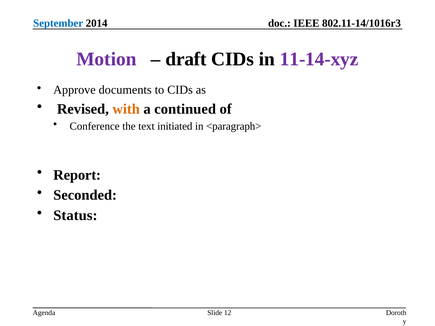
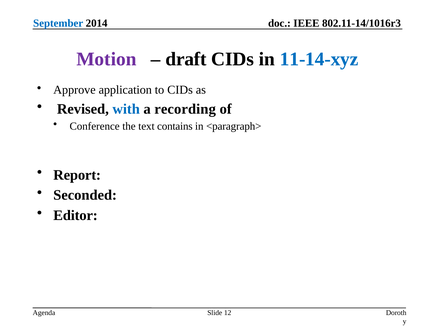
11-14-xyz colour: purple -> blue (319, 59)
documents: documents -> application (125, 90)
with colour: orange -> blue (126, 109)
continued: continued -> recording (185, 109)
initiated: initiated -> contains (175, 126)
Status: Status -> Editor (76, 216)
